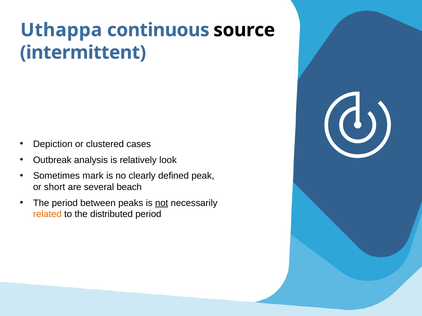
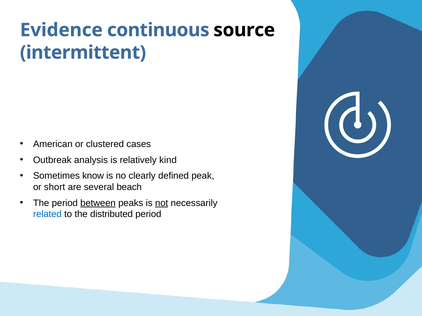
Uthappa: Uthappa -> Evidence (61, 30)
Depiction: Depiction -> American (53, 144)
look: look -> kind (168, 160)
mark: mark -> know (93, 176)
between underline: none -> present (98, 203)
related colour: orange -> blue (47, 215)
